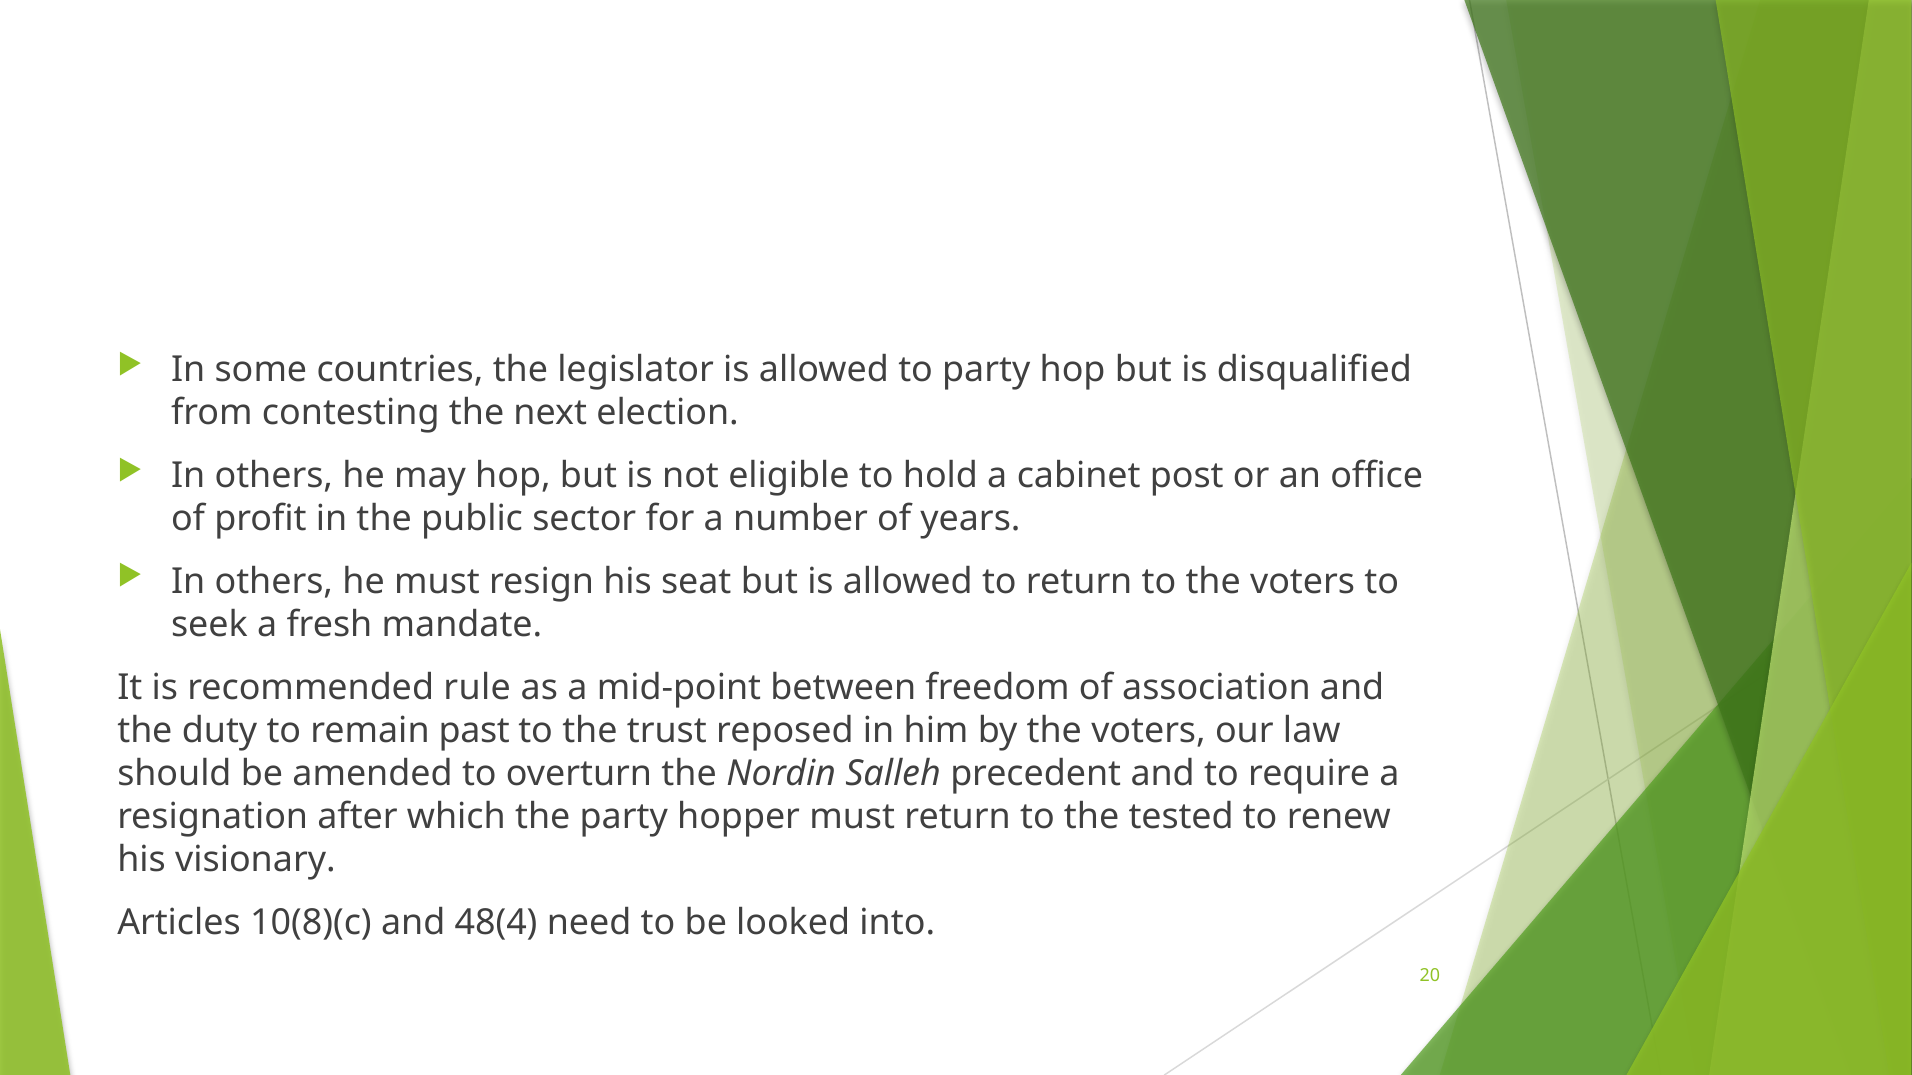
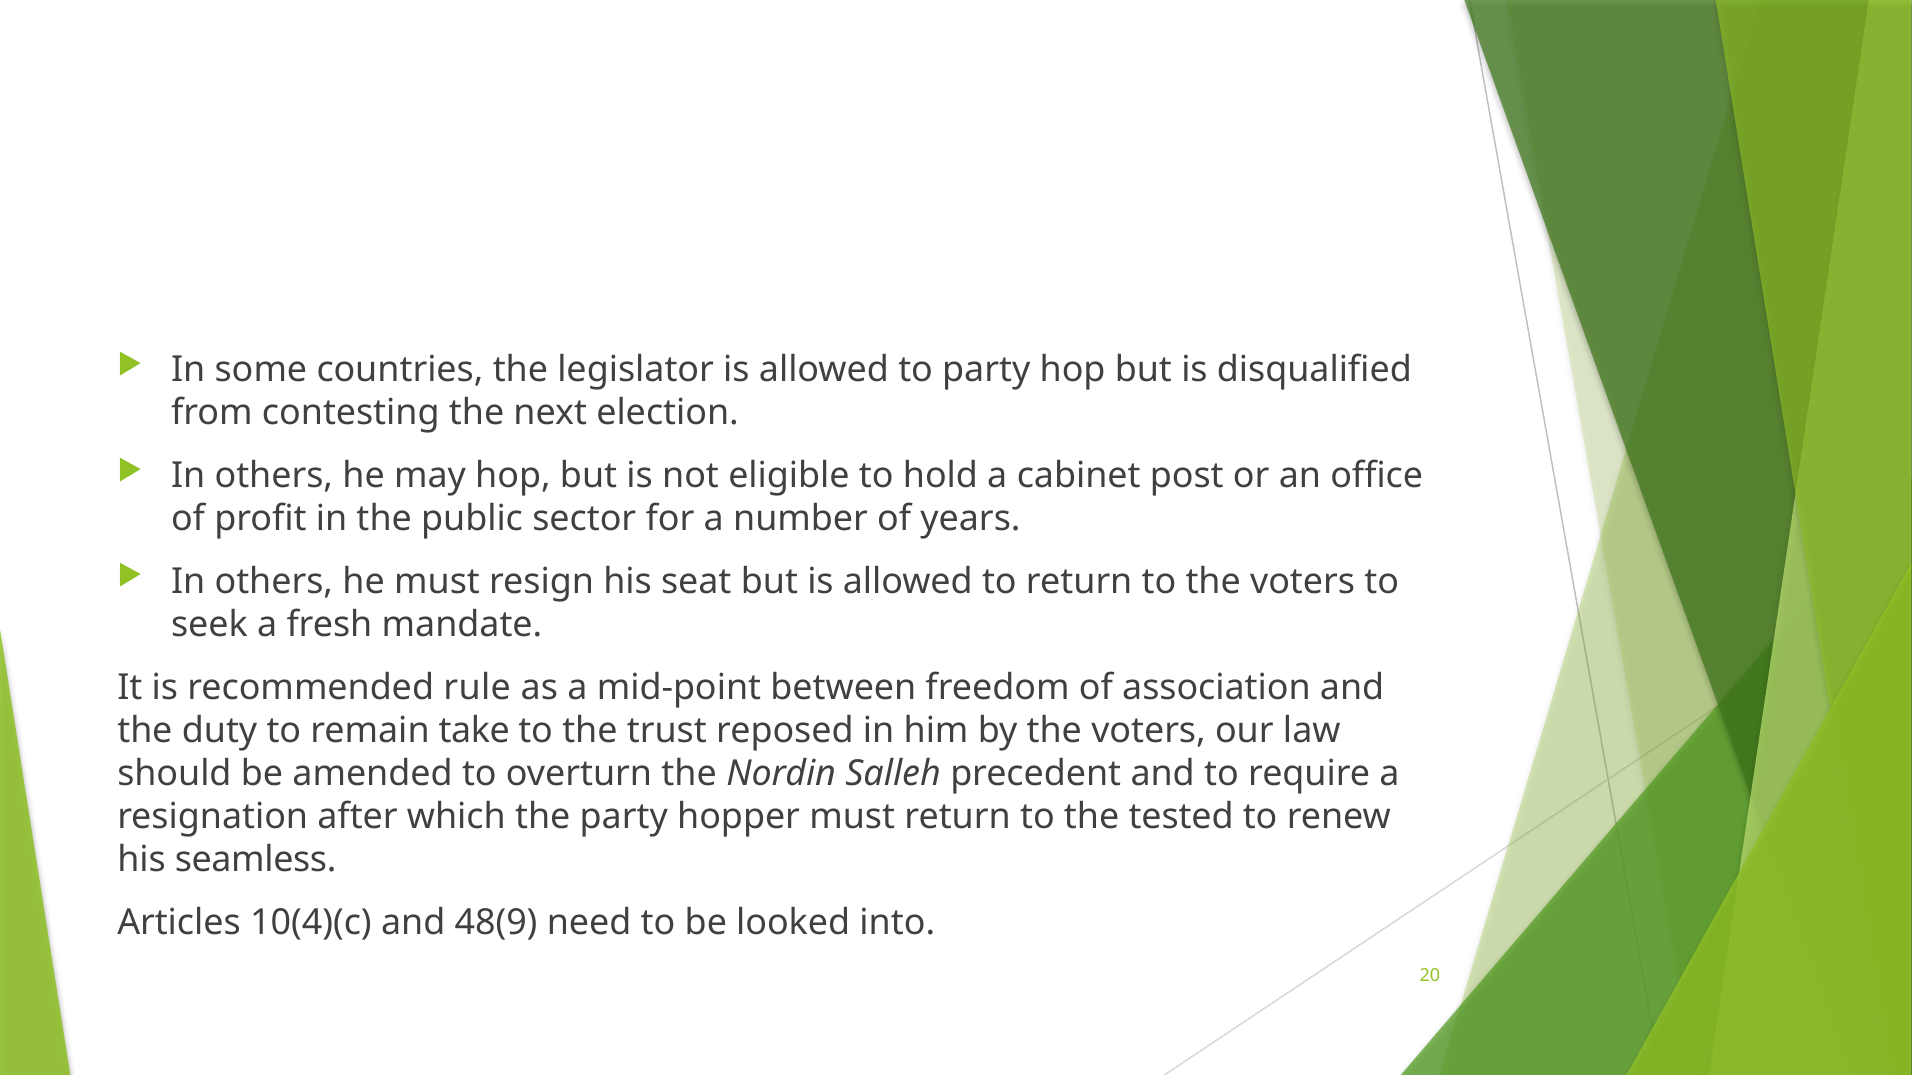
past: past -> take (474, 731)
visionary: visionary -> seamless (256, 860)
10(8)(c: 10(8)(c -> 10(4)(c (311, 923)
48(4: 48(4 -> 48(9 (496, 923)
